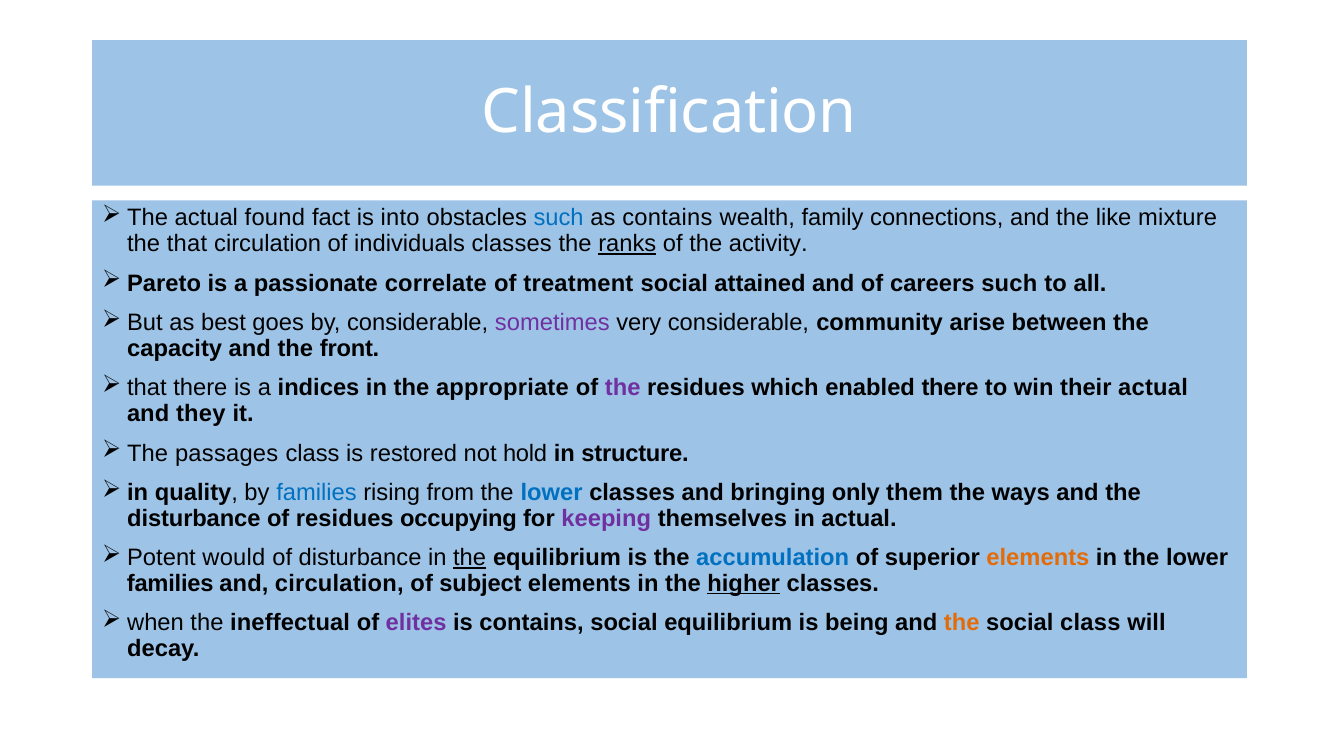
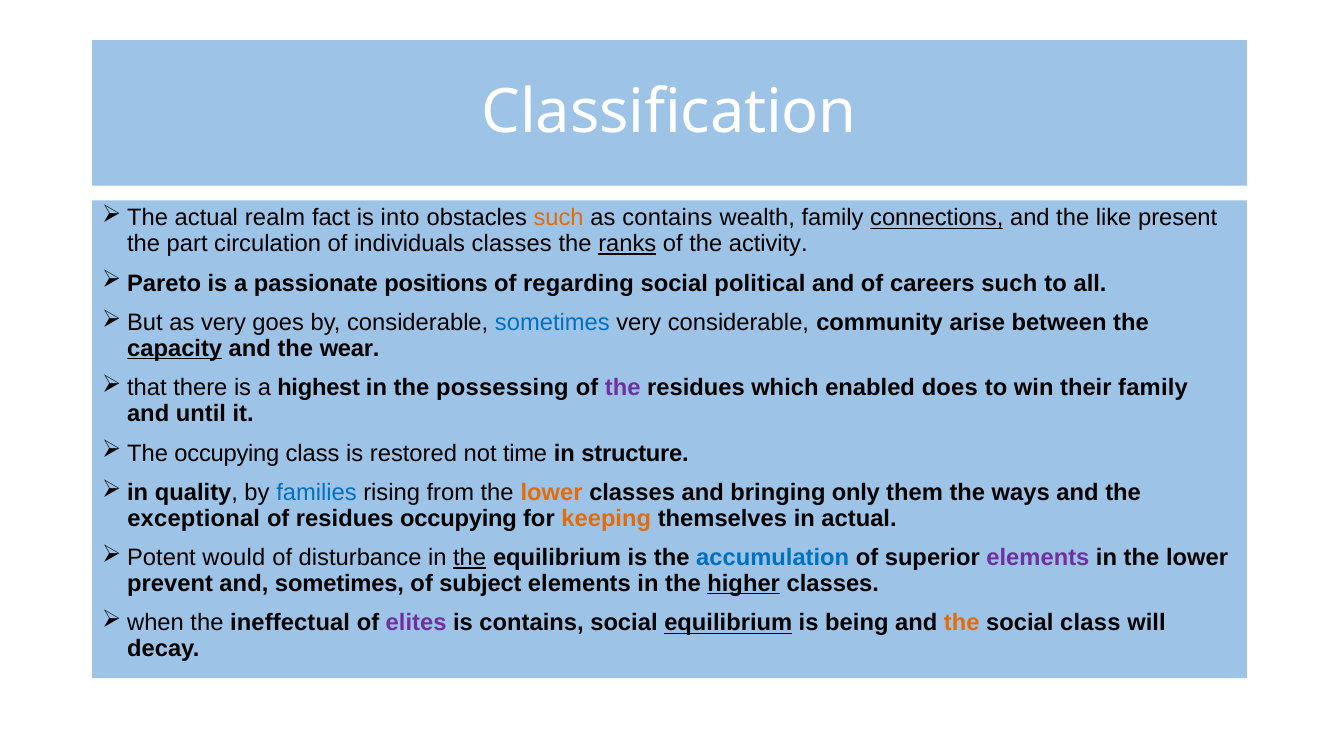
found: found -> realm (275, 218)
such colour: blue -> orange (559, 218)
connections underline: none -> present (937, 218)
mixture: mixture -> present (1178, 218)
that: that -> part (187, 244)
correlate: correlate -> positions (436, 283)
treatment: treatment -> regarding (578, 283)
attained: attained -> political (760, 283)
as best: best -> very (223, 323)
sometimes colour: purple -> blue (552, 323)
capacity underline: none -> present (175, 349)
front: front -> wear (350, 349)
indices: indices -> highest (319, 388)
appropriate: appropriate -> possessing (502, 388)
enabled there: there -> does (950, 388)
their actual: actual -> family (1153, 388)
they: they -> until (201, 414)
passages: passages -> occupying (227, 453)
hold: hold -> time (525, 453)
lower colour: blue -> orange (552, 493)
disturbance: disturbance -> exceptional (194, 519)
keeping colour: purple -> orange (606, 519)
elements colour: orange -> purple (1038, 558)
families: families -> prevent (170, 584)
and circulation: circulation -> sometimes (340, 584)
equilibrium underline: none -> present (728, 623)
